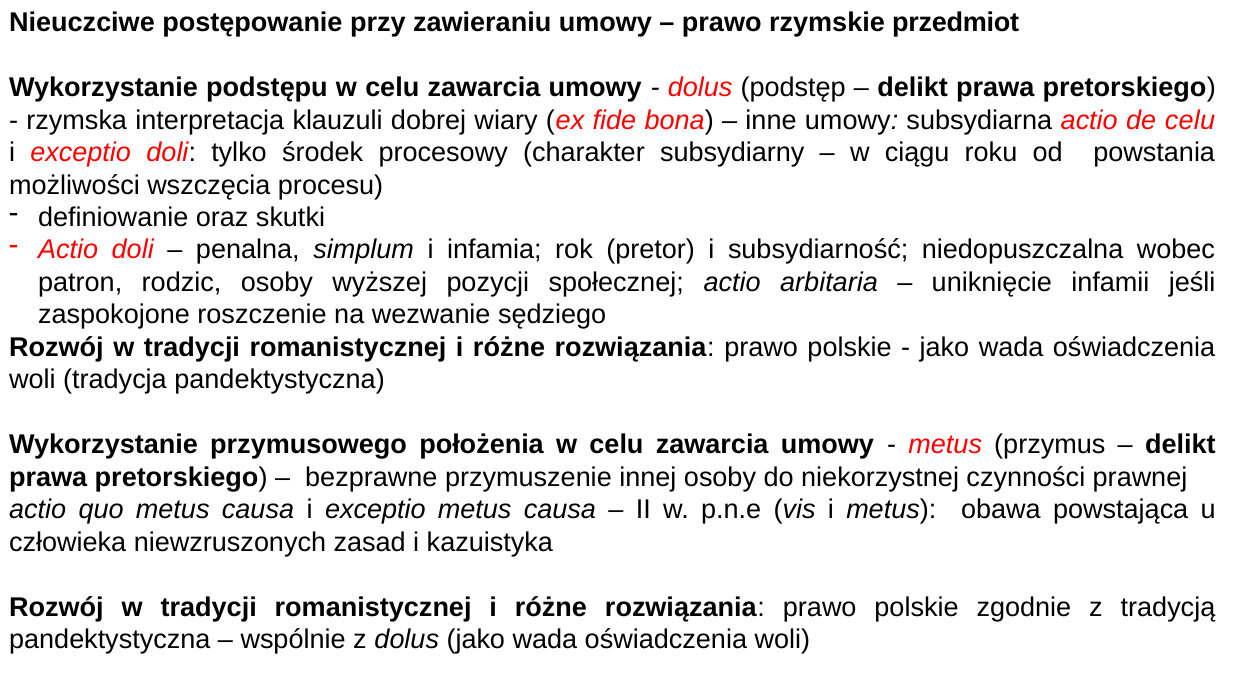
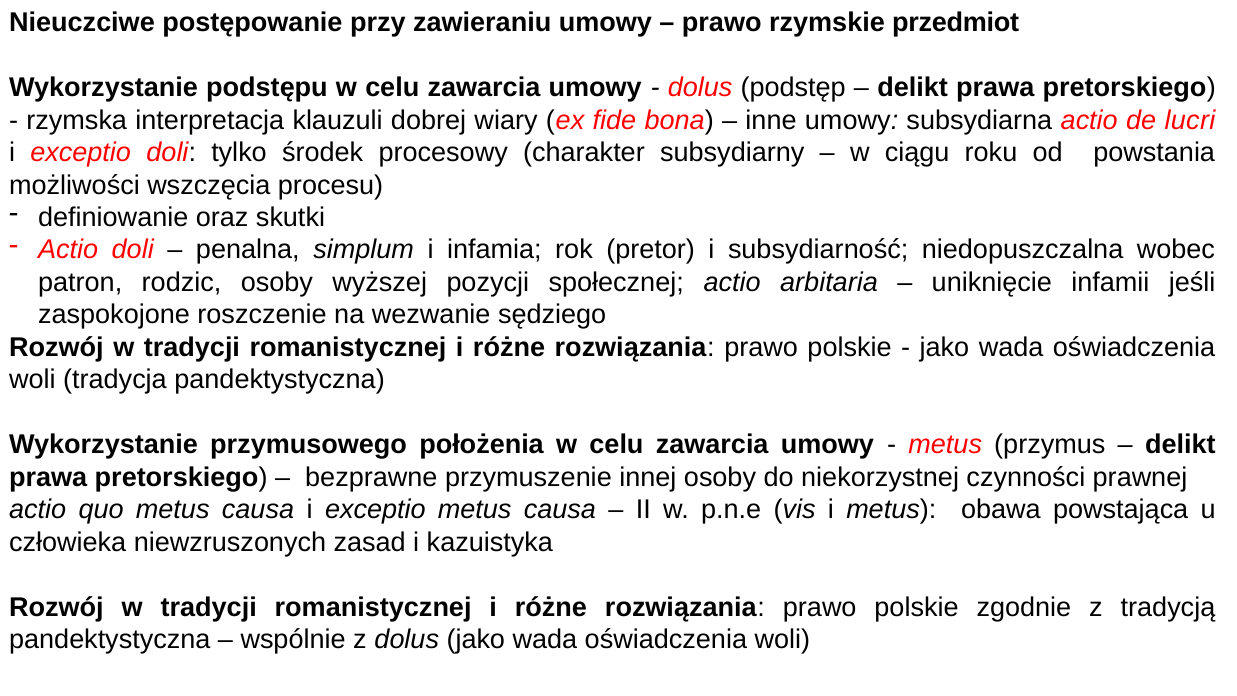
de celu: celu -> lucri (1190, 120)
